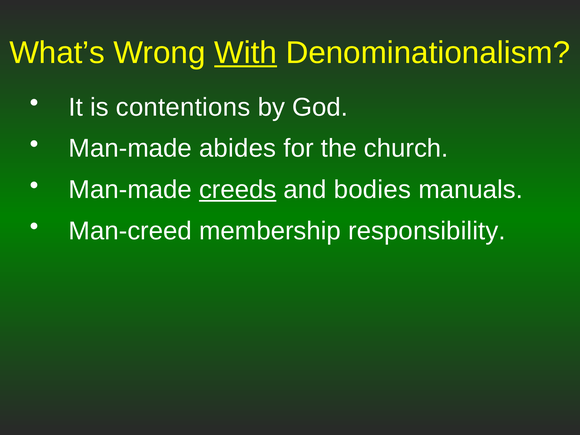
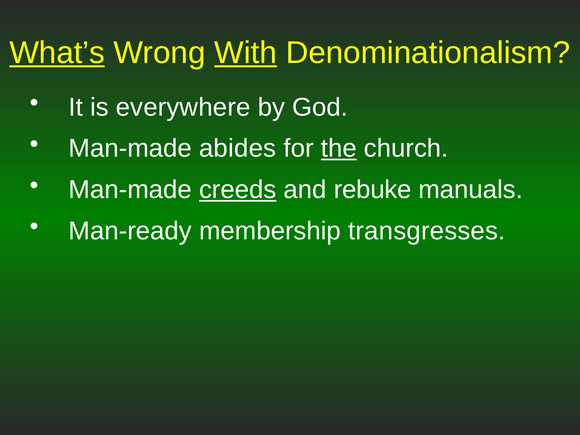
What’s underline: none -> present (57, 53)
contentions: contentions -> everywhere (183, 107)
the underline: none -> present (339, 148)
bodies: bodies -> rebuke (373, 190)
Man-creed: Man-creed -> Man-ready (130, 231)
responsibility: responsibility -> transgresses (427, 231)
